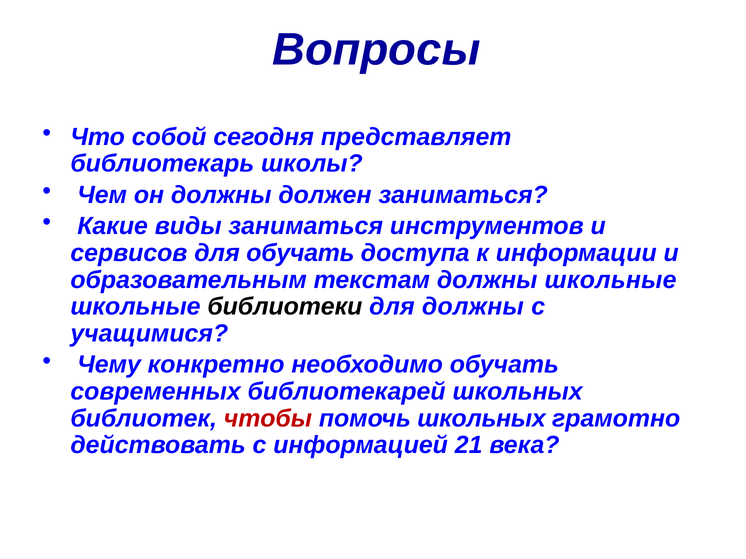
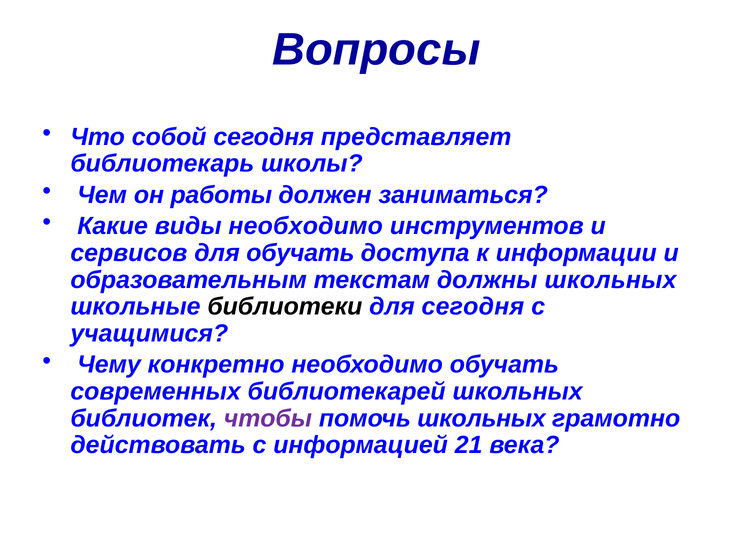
он должны: должны -> работы (221, 195)
виды заниматься: заниматься -> необходимо (306, 226)
должны школьные: школьные -> школьных (611, 280)
для должны: должны -> сегодня (473, 307)
чтобы colour: red -> purple (268, 419)
